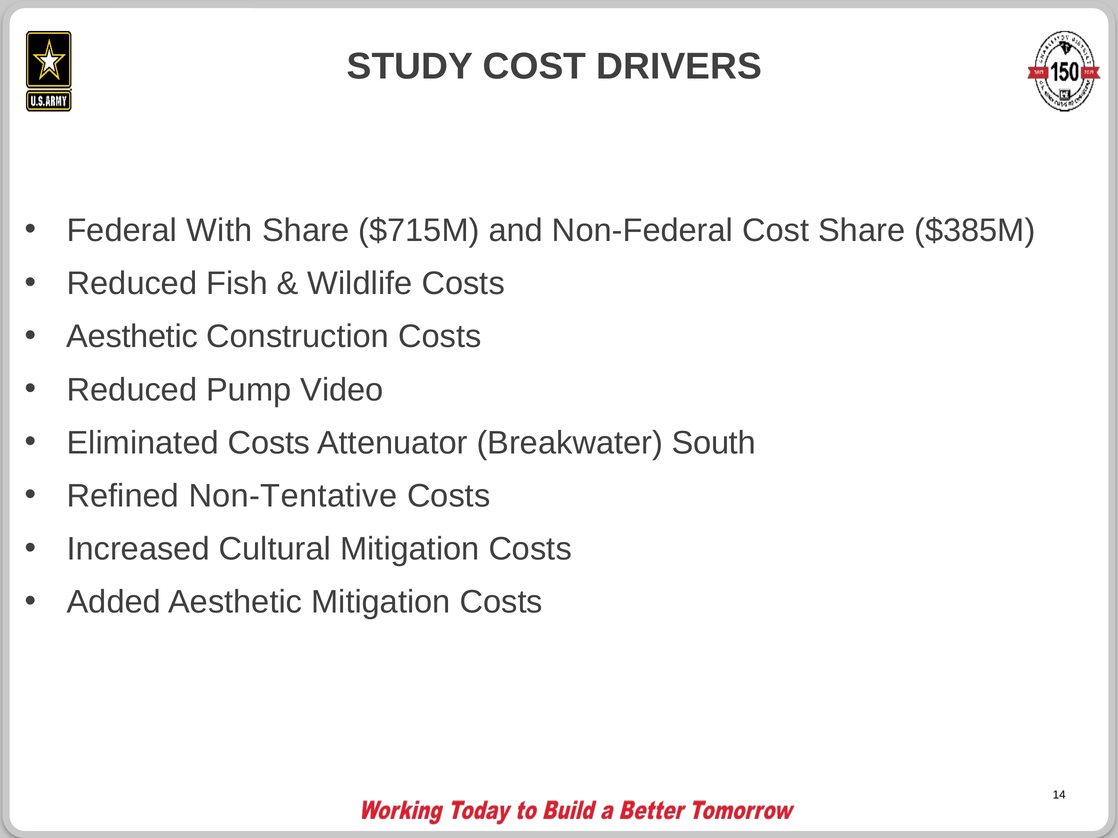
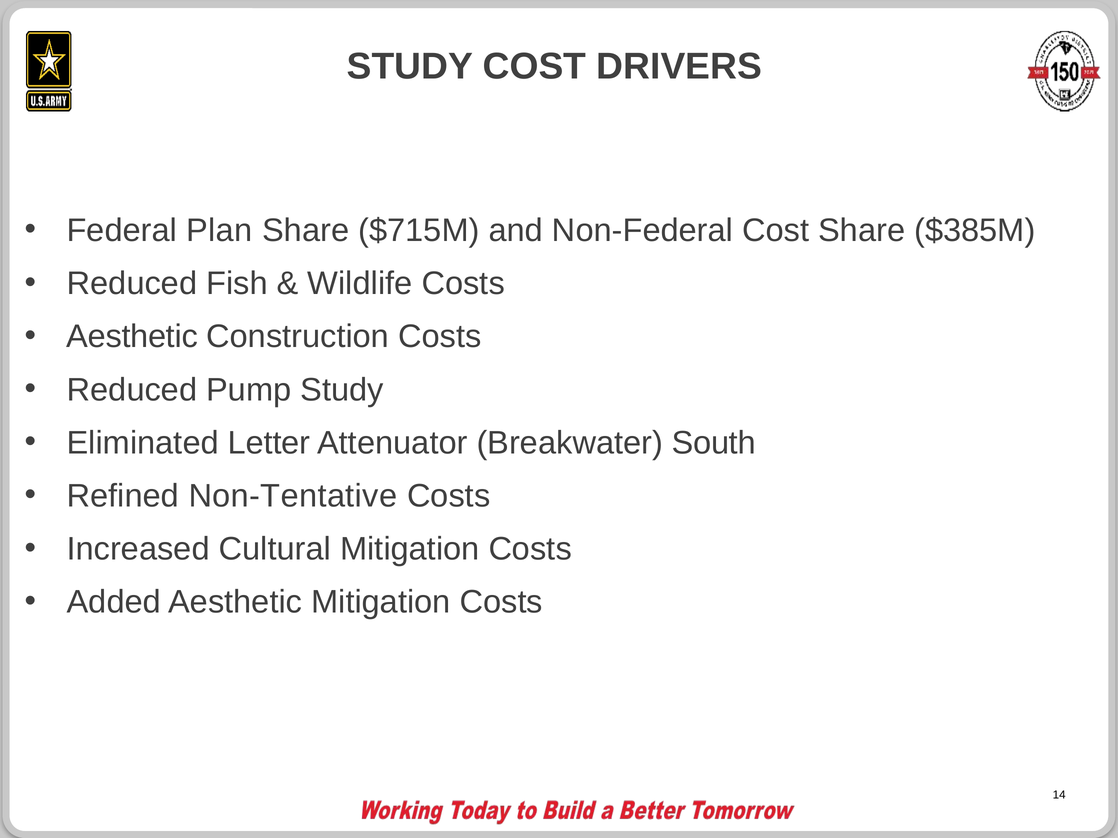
With: With -> Plan (219, 231)
Pump Video: Video -> Study (342, 390)
Eliminated Costs: Costs -> Letter (269, 443)
